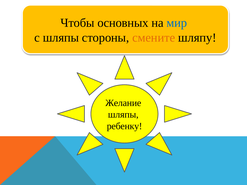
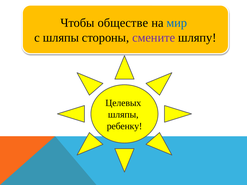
основных: основных -> обществе (123, 23)
смените colour: orange -> purple (154, 38)
Желание: Желание -> Целевых (123, 103)
